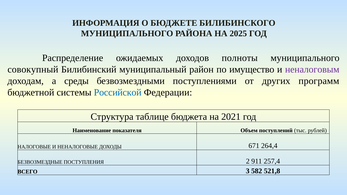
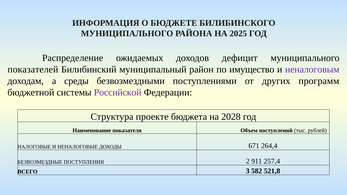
полноты: полноты -> дефицит (240, 58)
совокупный: совокупный -> показателей (33, 69)
Российской colour: blue -> purple (118, 93)
таблице: таблице -> проекте (152, 117)
2021: 2021 -> 2028 (231, 117)
